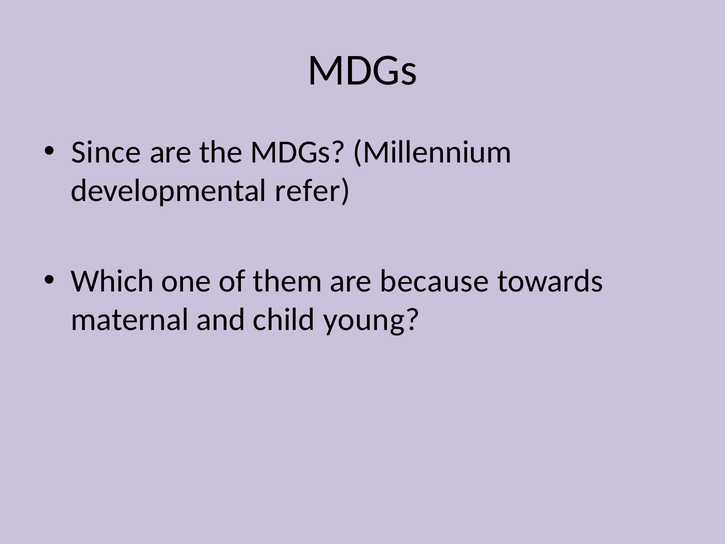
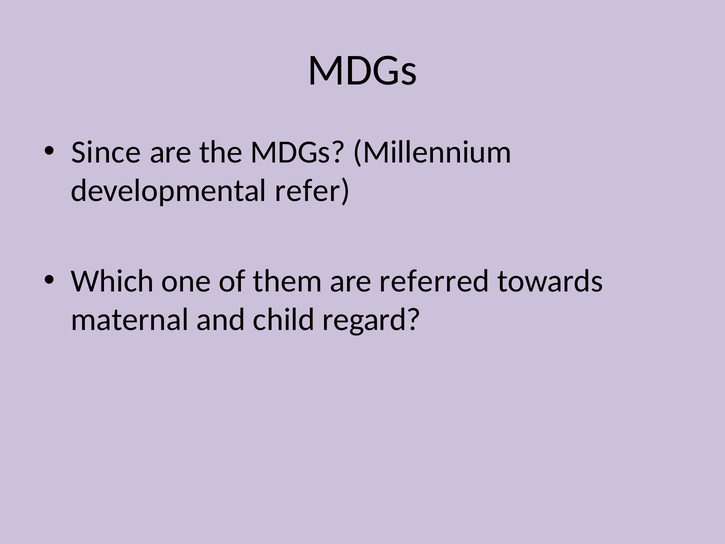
because: because -> referred (435, 281)
young: young -> regard (372, 320)
